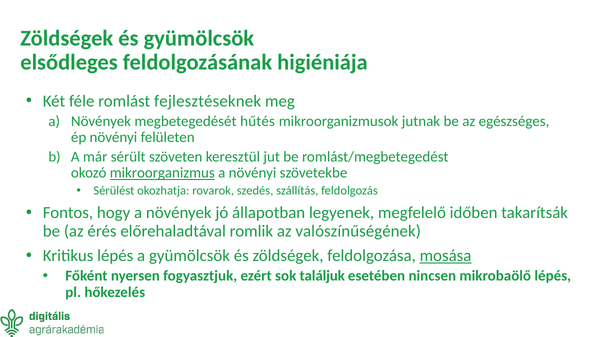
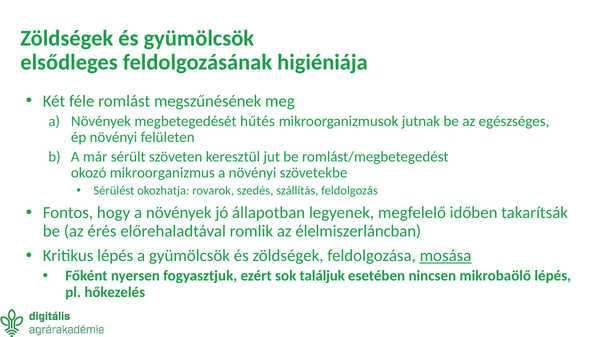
fejlesztéseknek: fejlesztéseknek -> megszűnésének (208, 101)
mikroorganizmus underline: present -> none (162, 173)
valószínűségének: valószínűségének -> élelmiszerláncban (358, 231)
